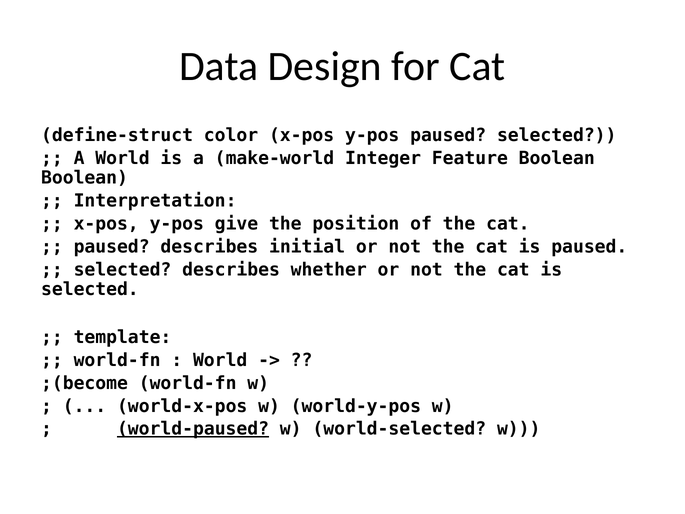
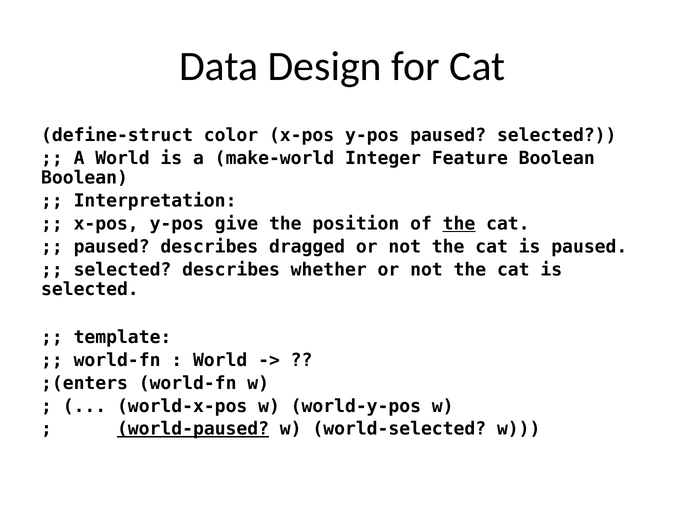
the underline: none -> present (459, 224)
initial: initial -> dragged (307, 247)
;(become: ;(become -> ;(enters (85, 383)
